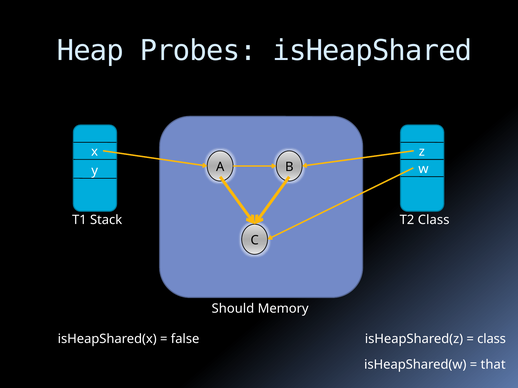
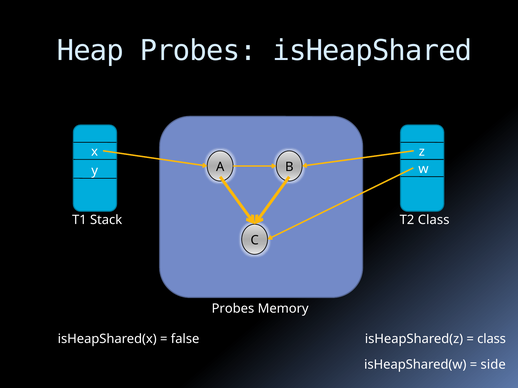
Should: Should -> Probes (233, 309)
that: that -> side (493, 365)
